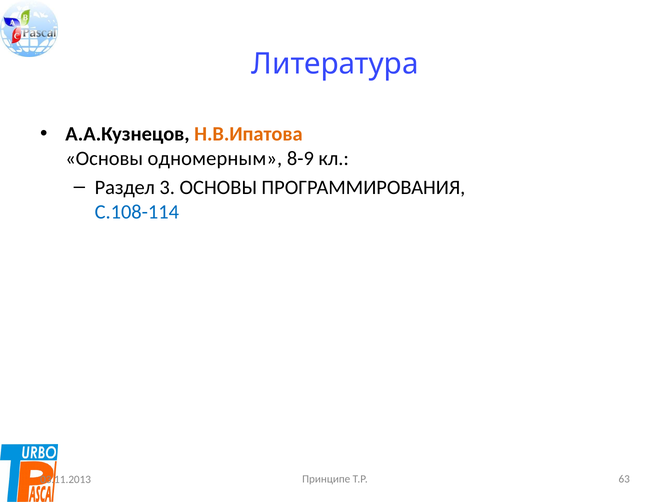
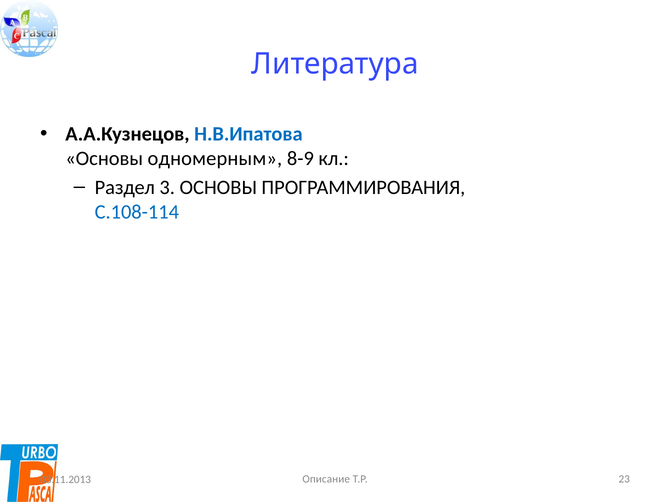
Н.В.Ипатова colour: orange -> blue (248, 134)
Принципе: Принципе -> Описание (326, 480)
63: 63 -> 23 (624, 480)
